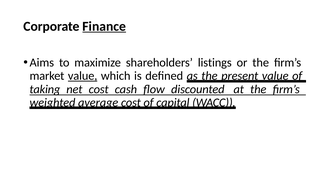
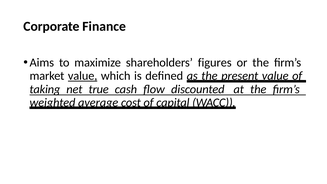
Finance underline: present -> none (104, 26)
listings: listings -> figures (215, 63)
net cost: cost -> true (99, 89)
